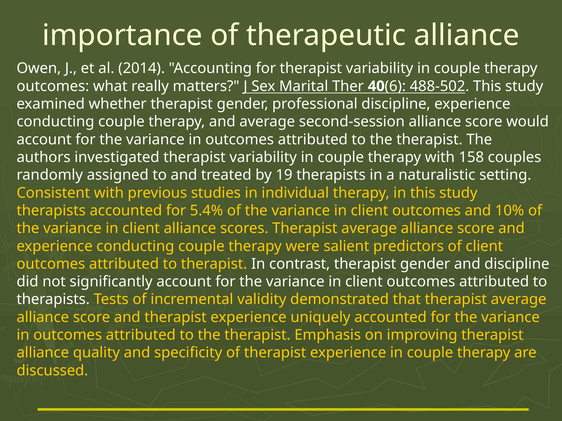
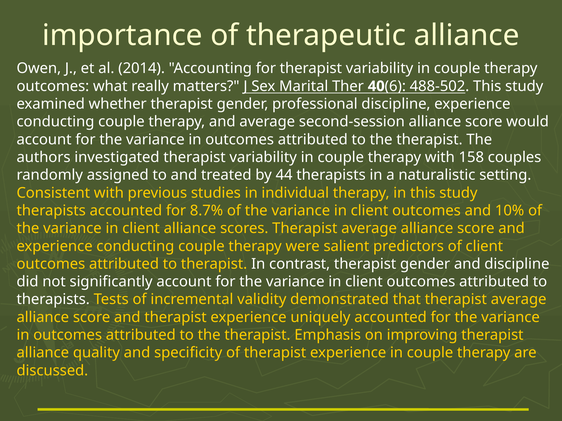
19: 19 -> 44 (284, 175)
5.4%: 5.4% -> 8.7% (206, 211)
